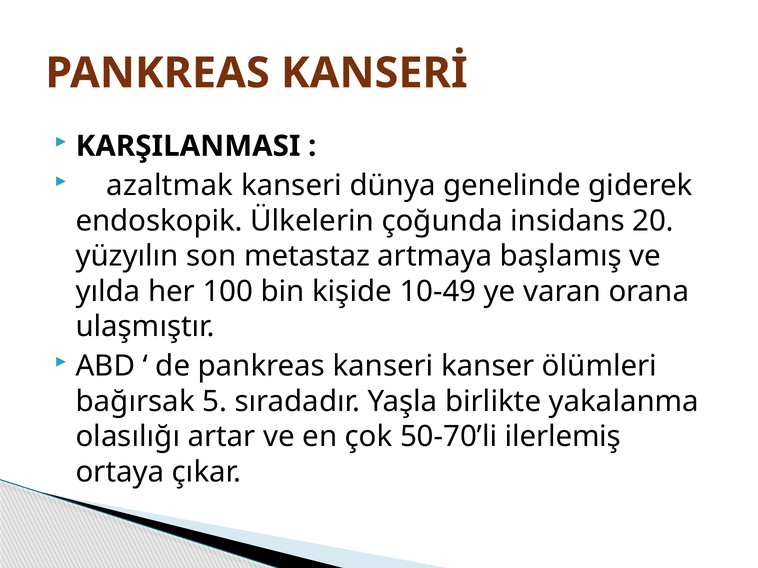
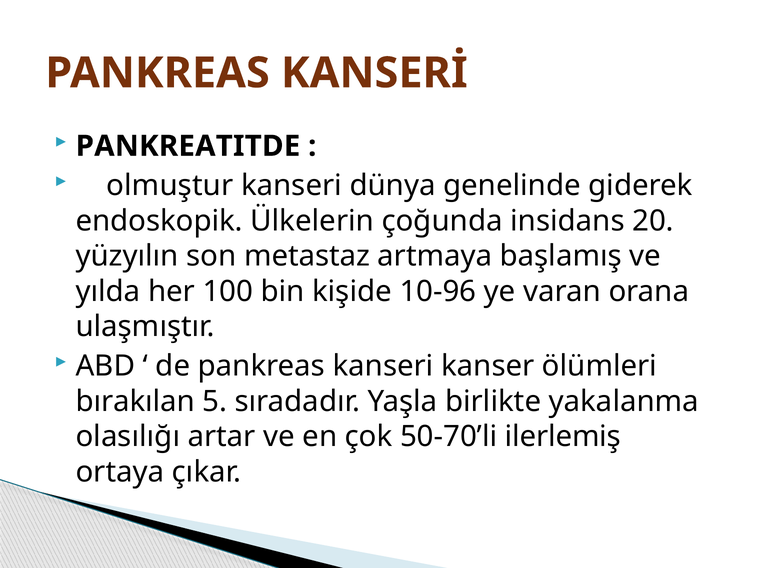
KARŞILANMASI: KARŞILANMASI -> PANKREATITDE (188, 146)
azaltmak: azaltmak -> olmuştur (170, 186)
10-49: 10-49 -> 10-96 (438, 292)
bağırsak: bağırsak -> bırakılan (135, 402)
